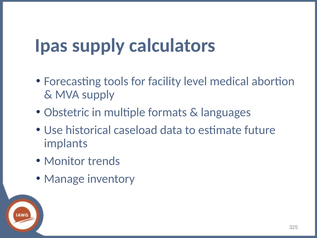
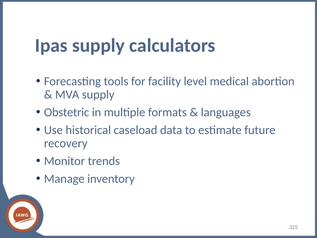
implants: implants -> recovery (66, 143)
